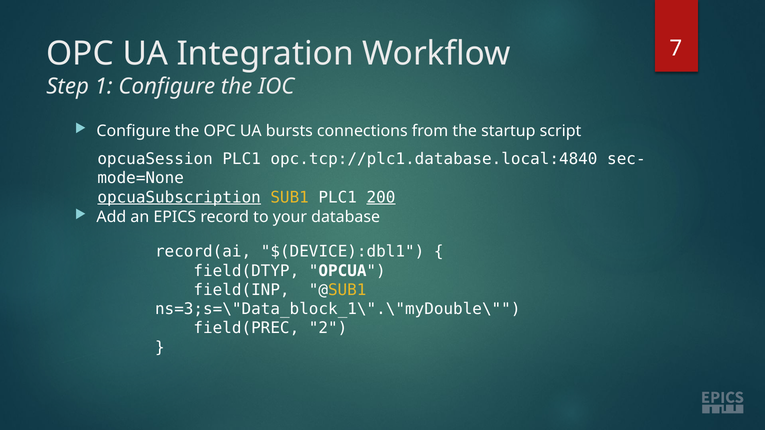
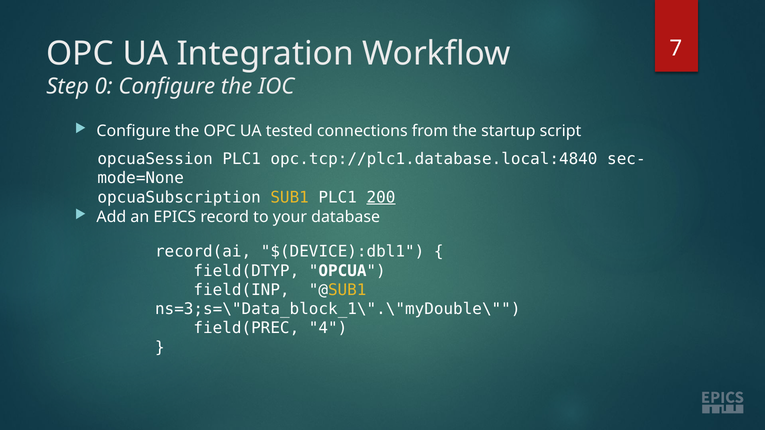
1: 1 -> 0 (104, 86)
bursts: bursts -> tested (289, 131)
opcuaSubscription underline: present -> none (179, 197)
2: 2 -> 4 (328, 328)
